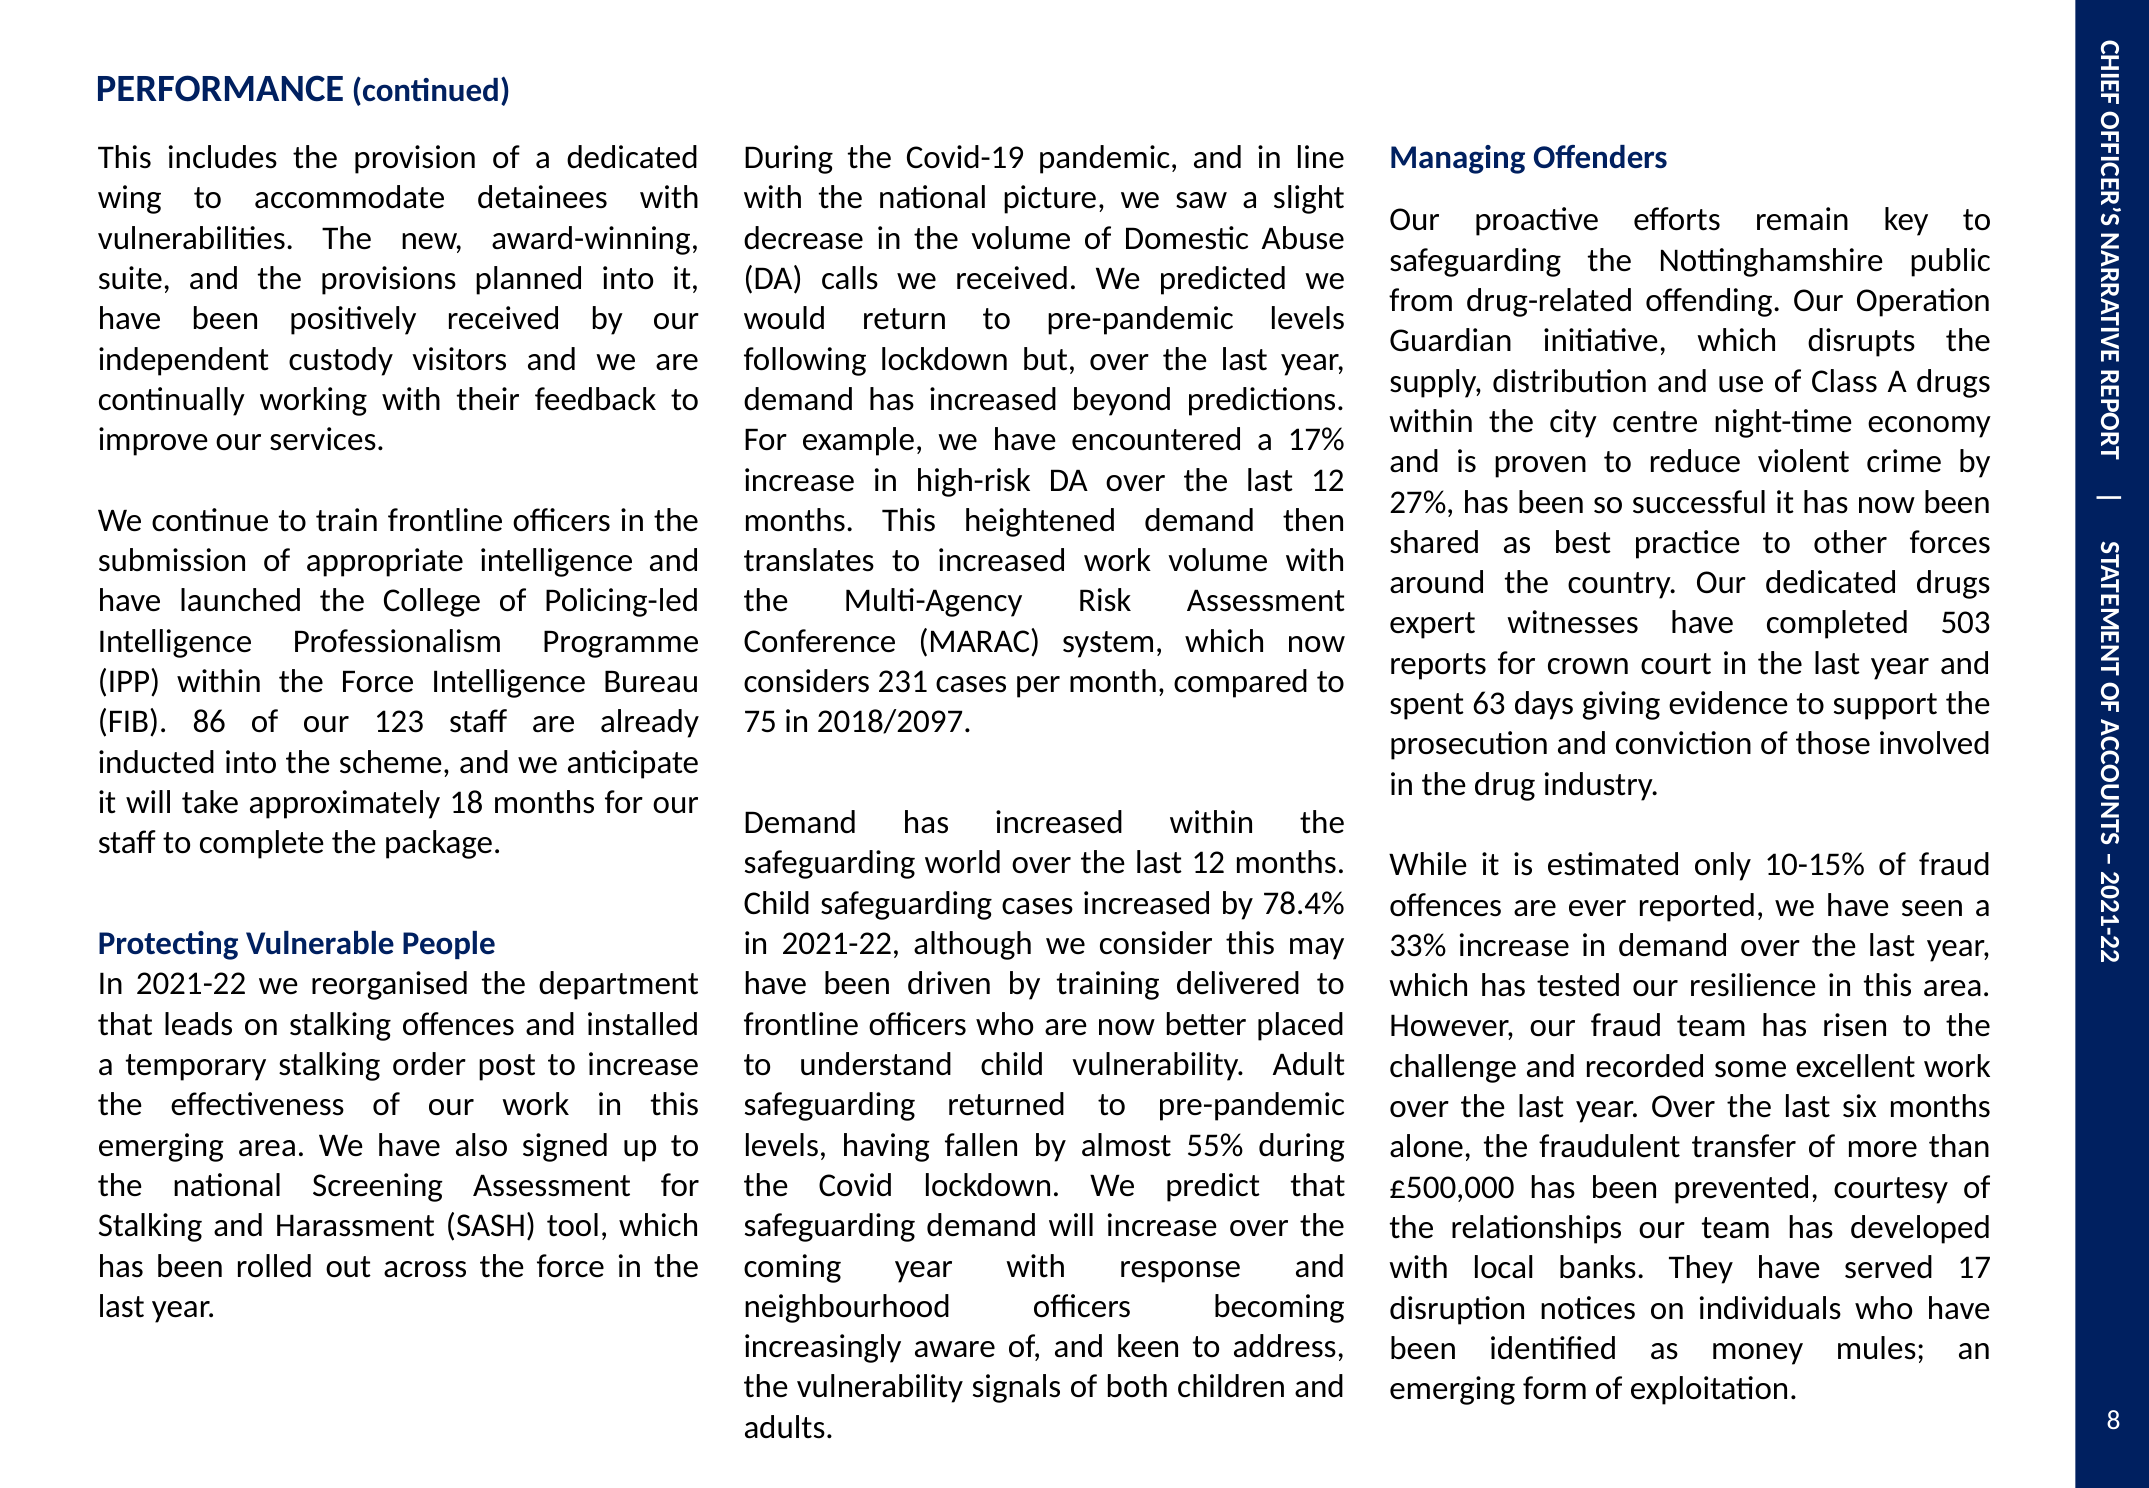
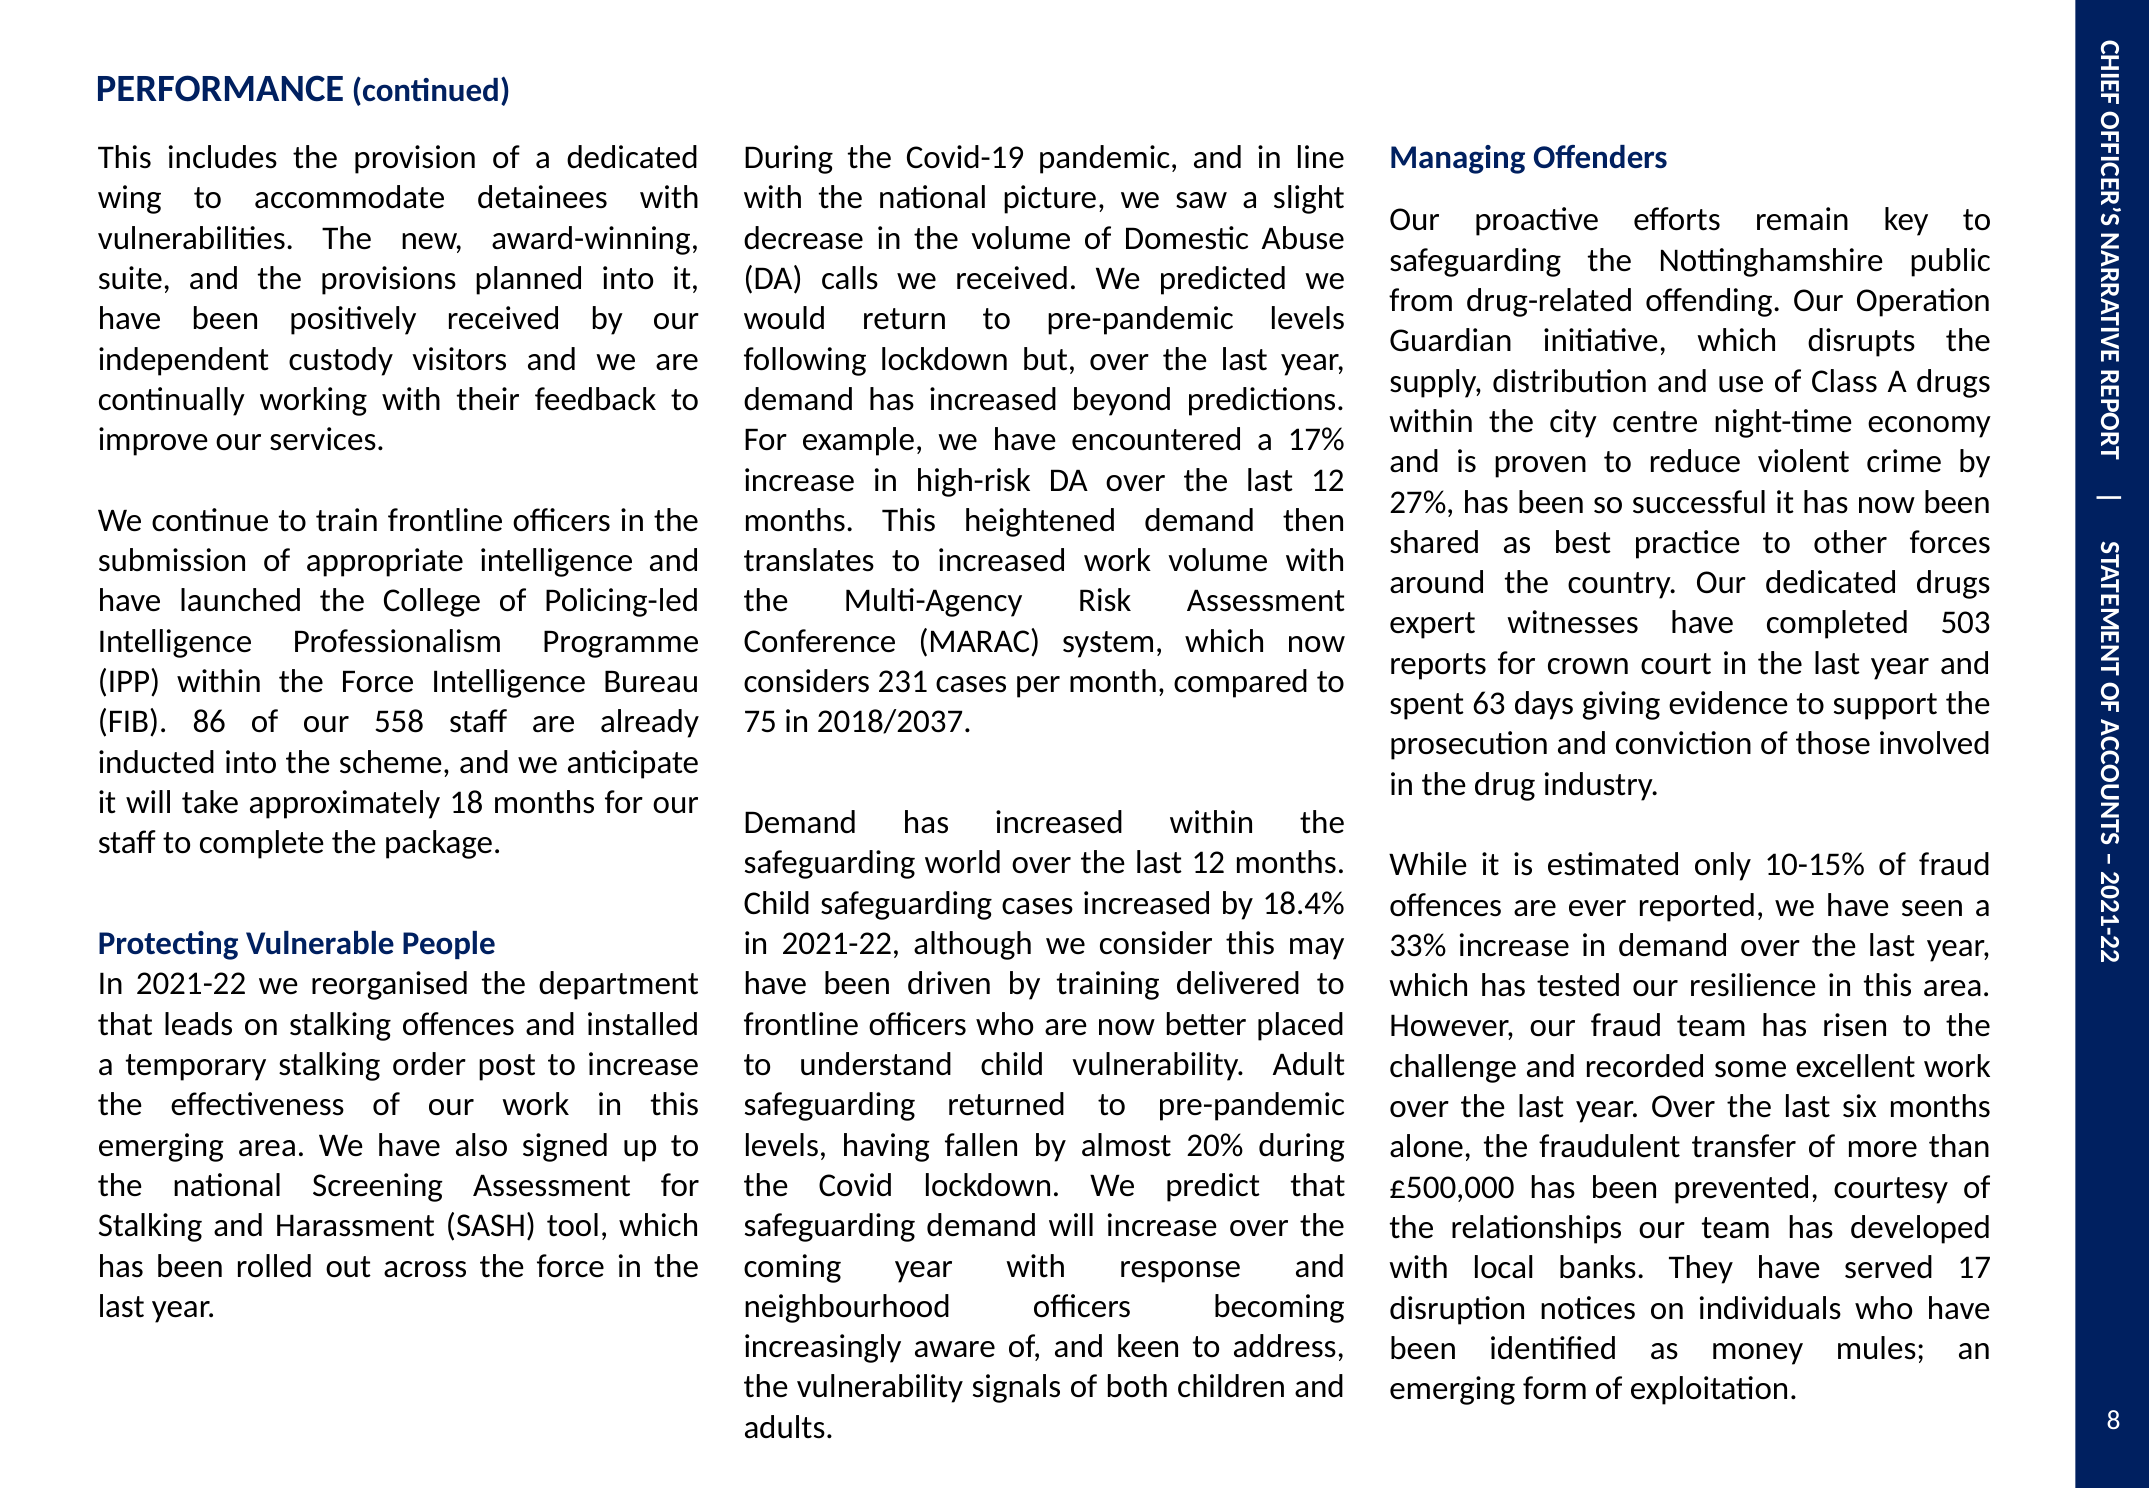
123: 123 -> 558 (399, 722)
2018/2097: 2018/2097 -> 2018/2037 (894, 722)
78.4%: 78.4% -> 18.4% (1304, 903)
55%: 55% -> 20% (1215, 1145)
